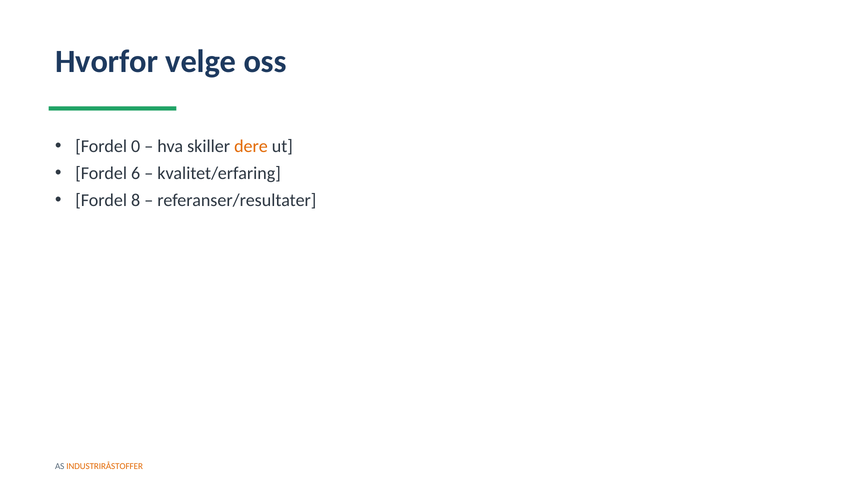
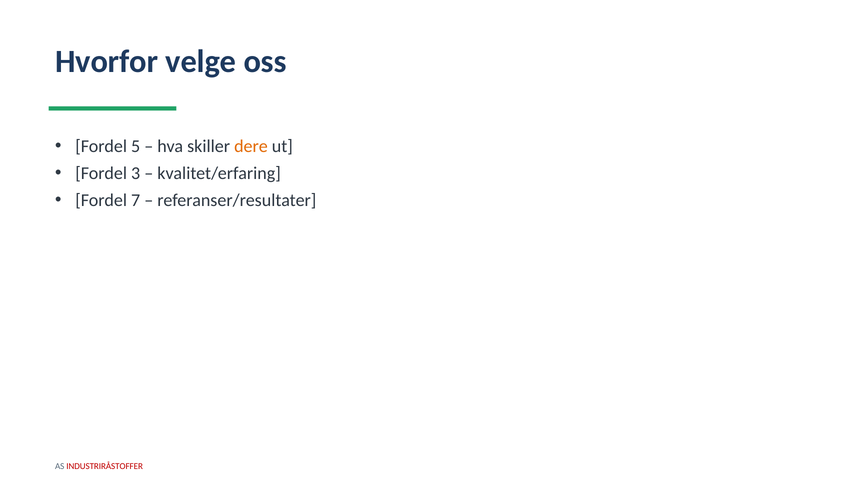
0: 0 -> 5 (136, 147)
6: 6 -> 3 (136, 174)
8: 8 -> 7 (136, 201)
INDUSTRIRÅSTOFFER colour: orange -> red (105, 467)
